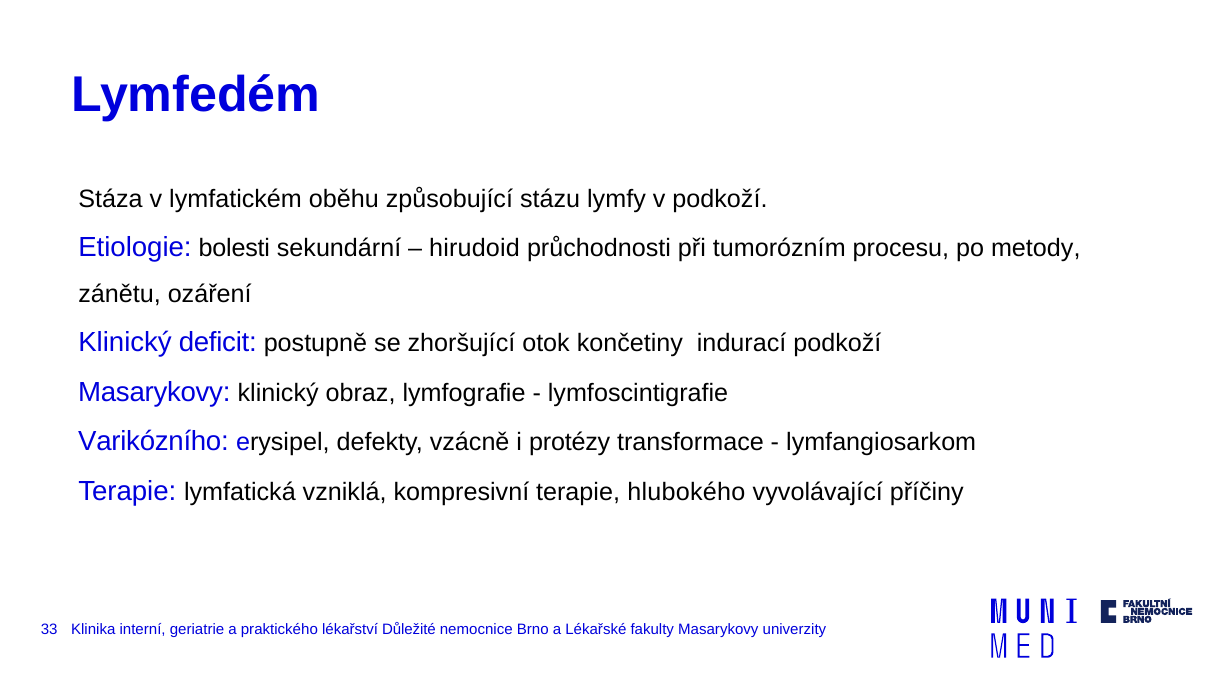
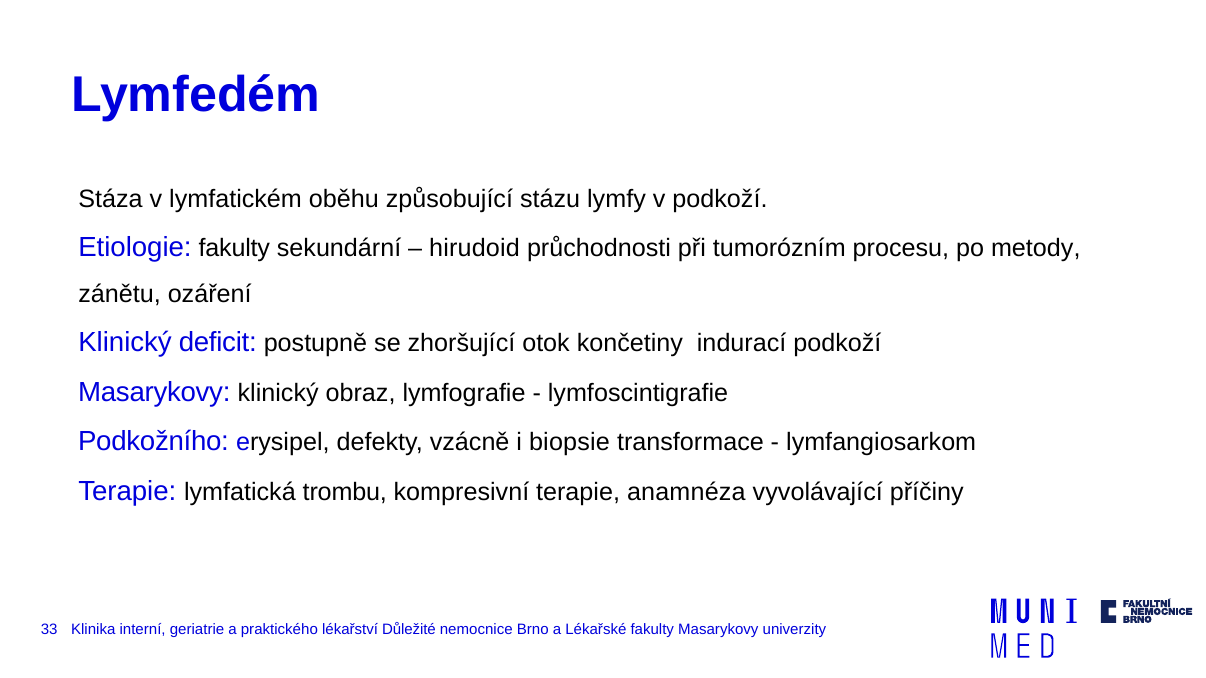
Etiologie bolesti: bolesti -> fakulty (234, 249)
Varikózního: Varikózního -> Podkožního (153, 442)
protézy: protézy -> biopsie (569, 443)
vzniklá: vzniklá -> trombu (345, 493)
hlubokého: hlubokého -> anamnéza (686, 493)
